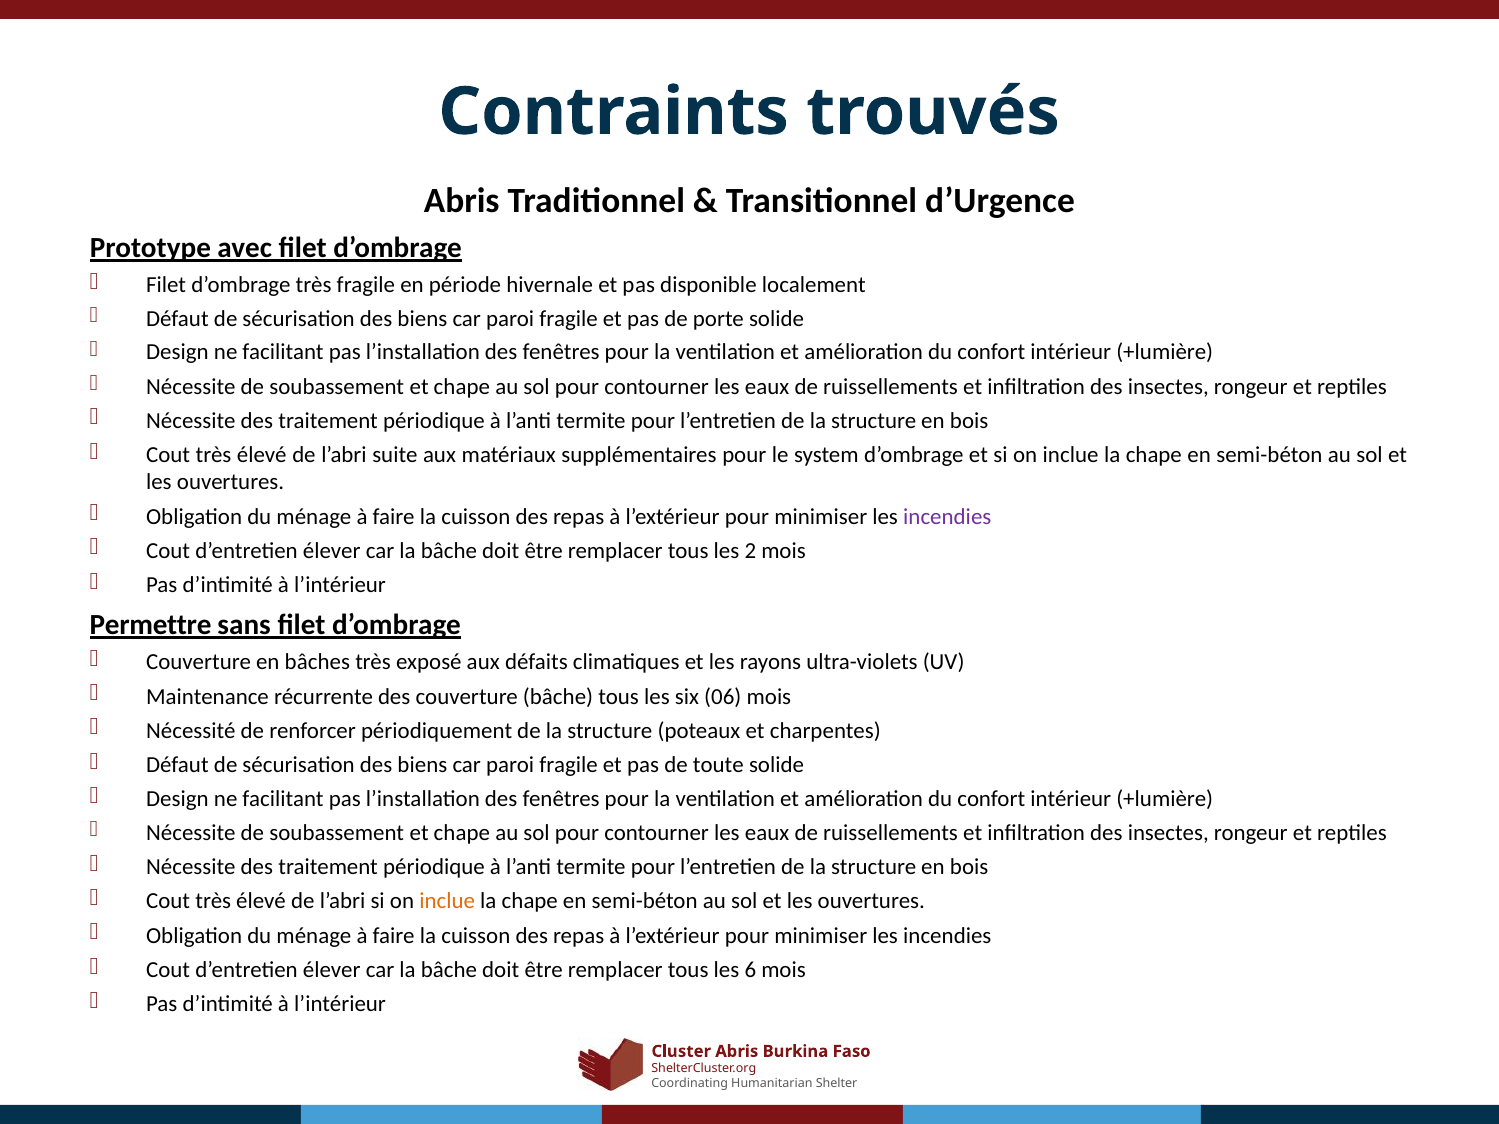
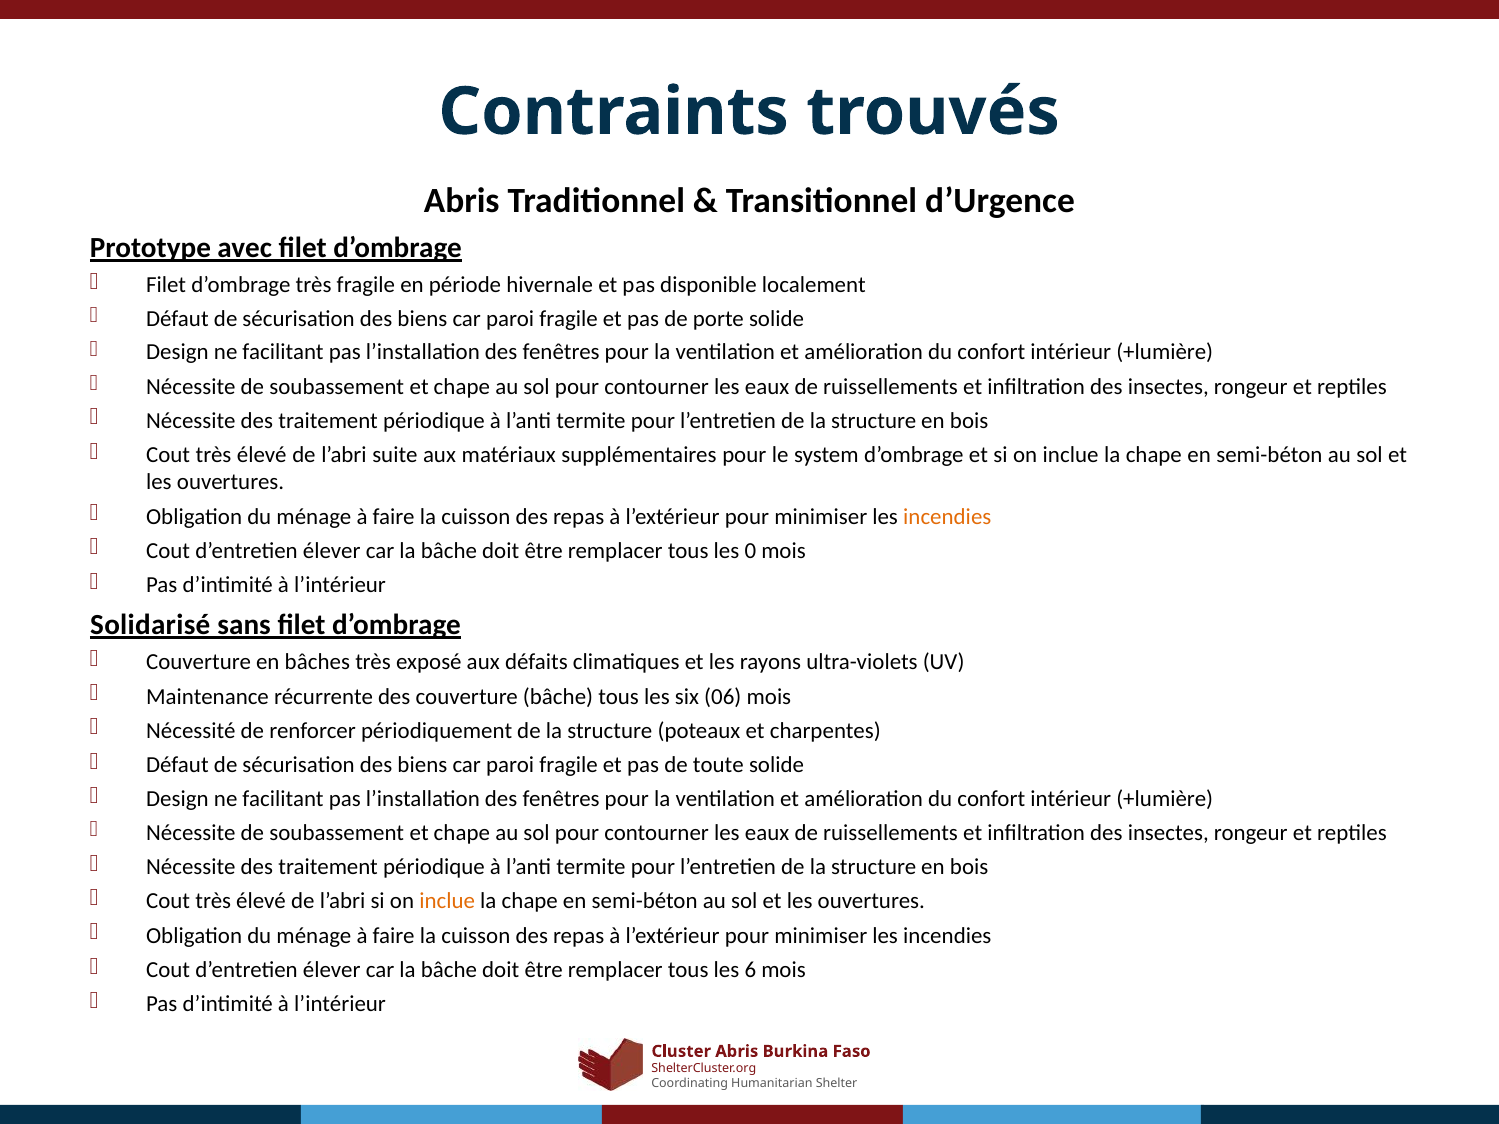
incendies colour: purple -> orange (947, 517)
2: 2 -> 0 (750, 551)
Permettre: Permettre -> Solidarisé (150, 625)
